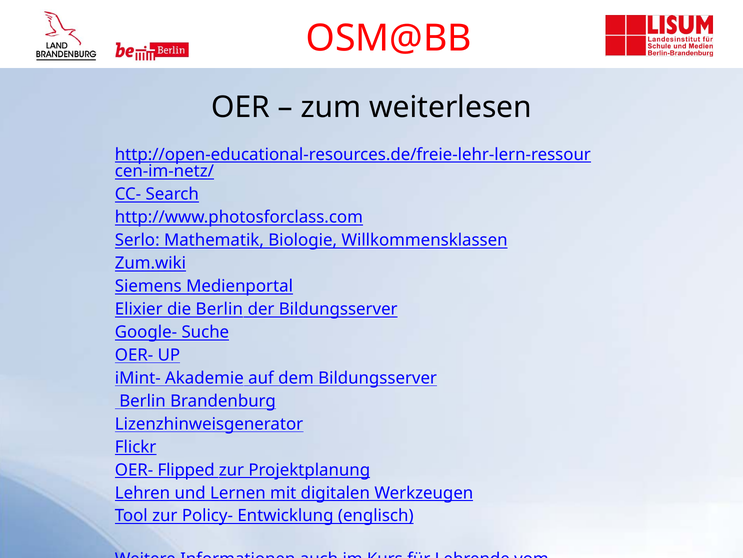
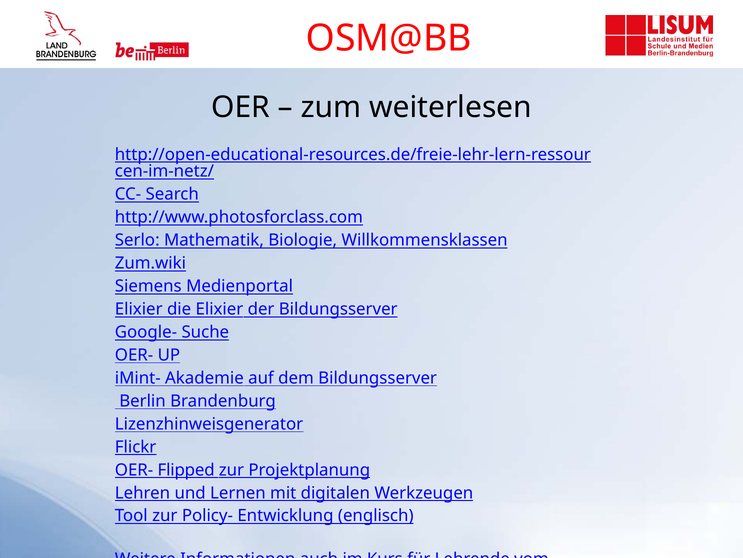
die Berlin: Berlin -> Elixier (219, 309)
